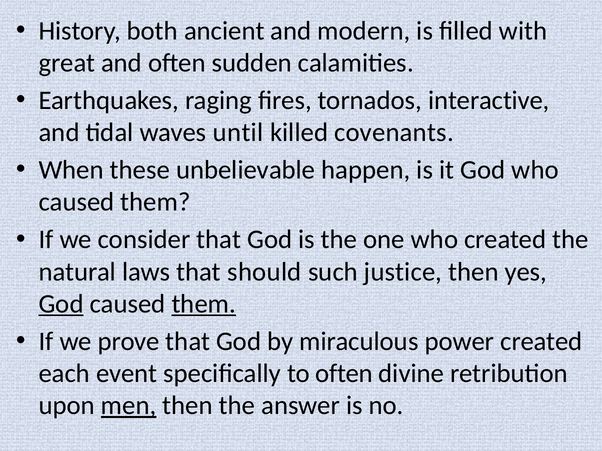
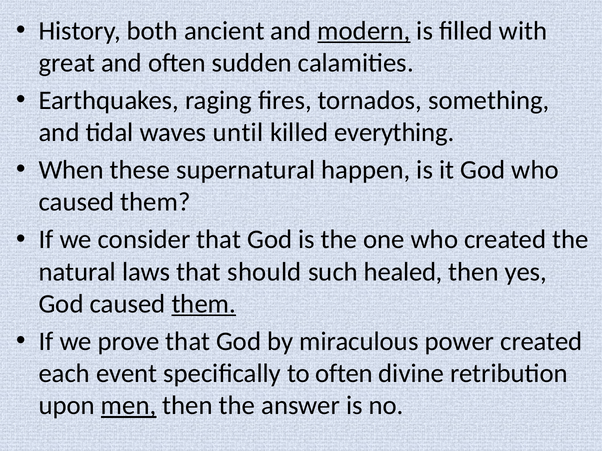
modern underline: none -> present (364, 31)
interactive: interactive -> something (489, 101)
covenants: covenants -> everything (394, 133)
unbelievable: unbelievable -> supernatural (246, 170)
justice: justice -> healed (403, 272)
God underline: present -> none (61, 304)
